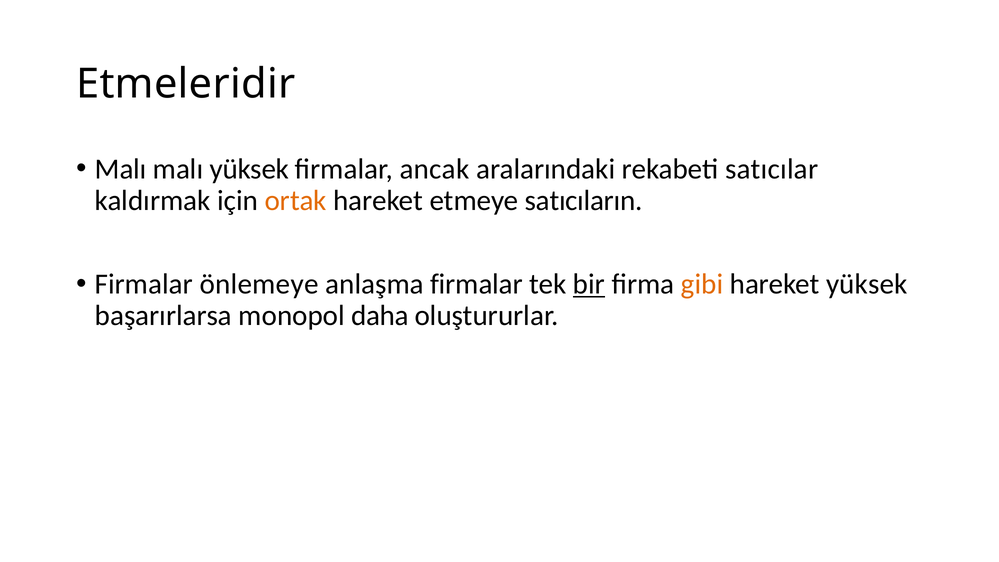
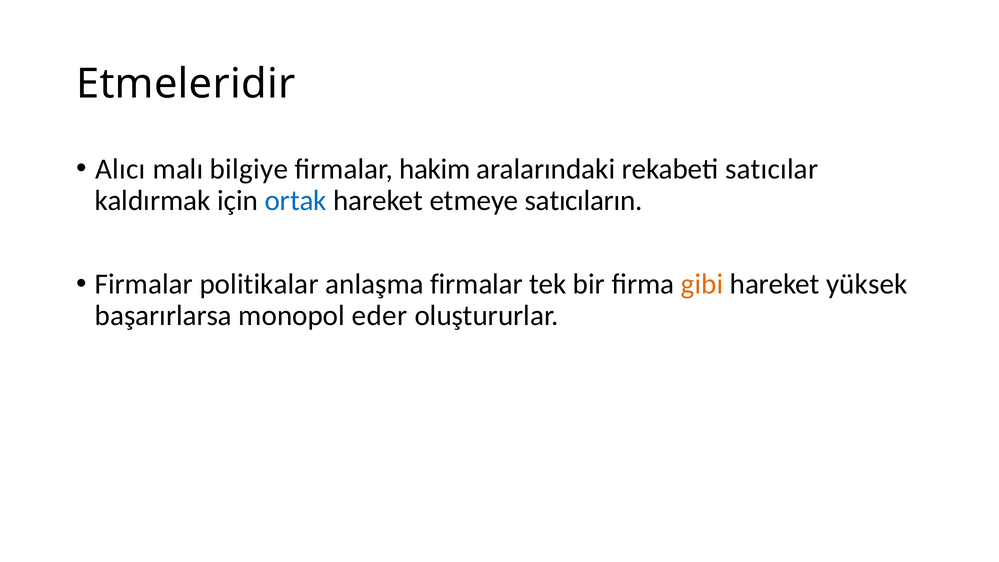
Malı: Malı -> Alıcı (120, 169)
malı yüksek: yüksek -> bilgiye (249, 169)
ancak: ancak -> hakim (435, 169)
ortak colour: orange -> blue (296, 200)
önlemeye: önlemeye -> politikalar (259, 284)
bir underline: present -> none (589, 284)
daha: daha -> eder (380, 316)
